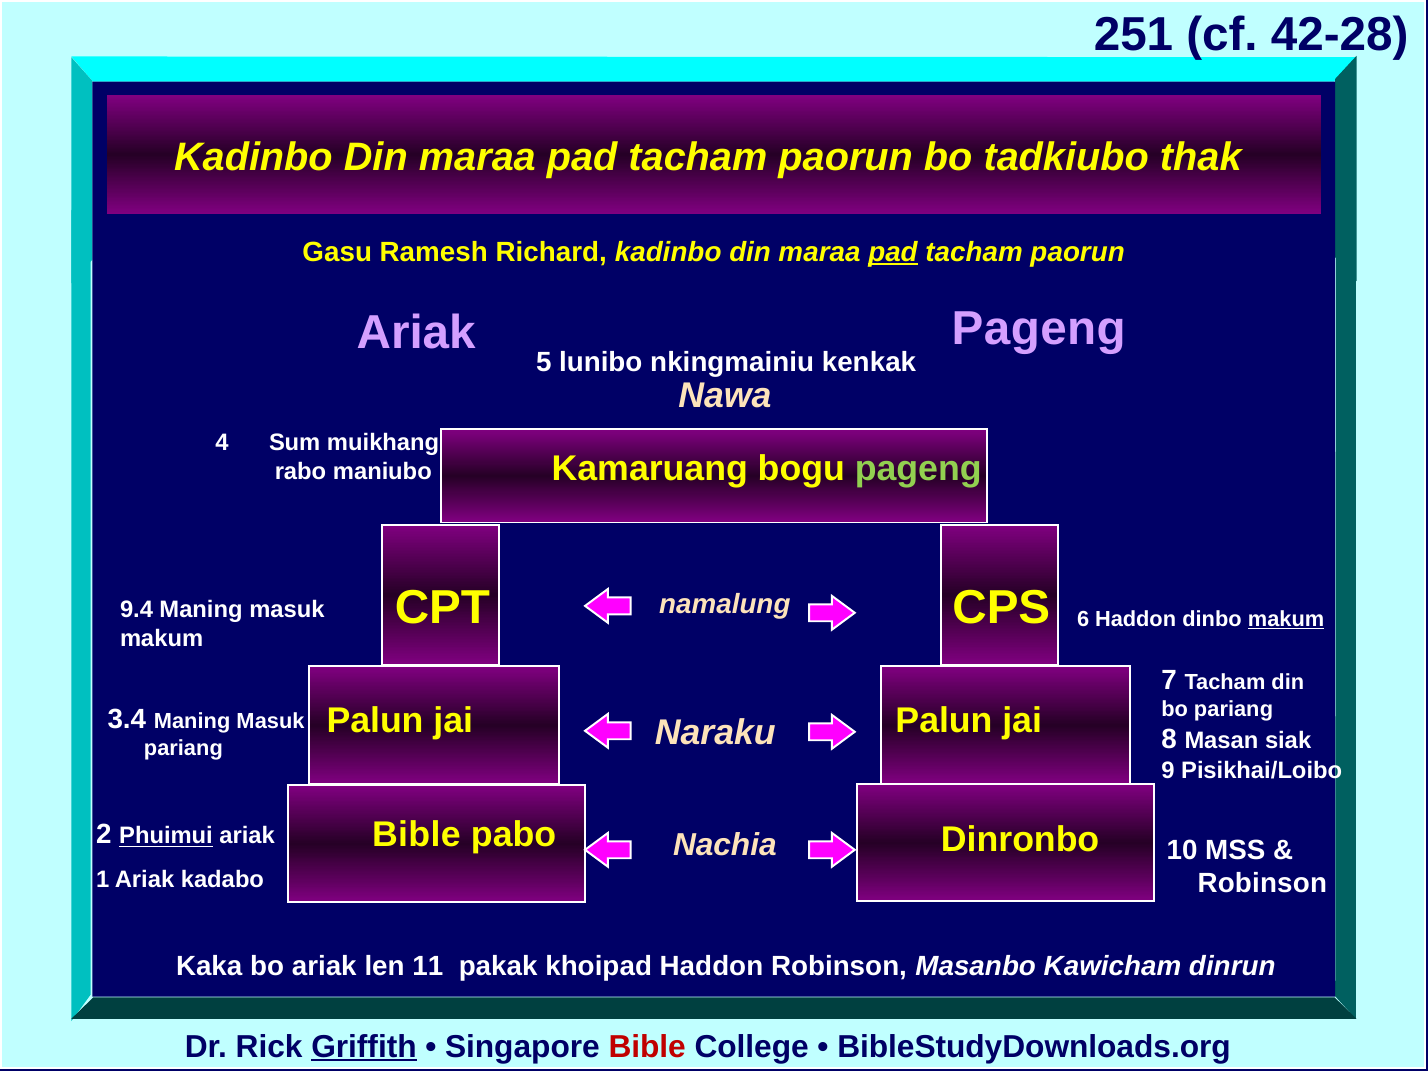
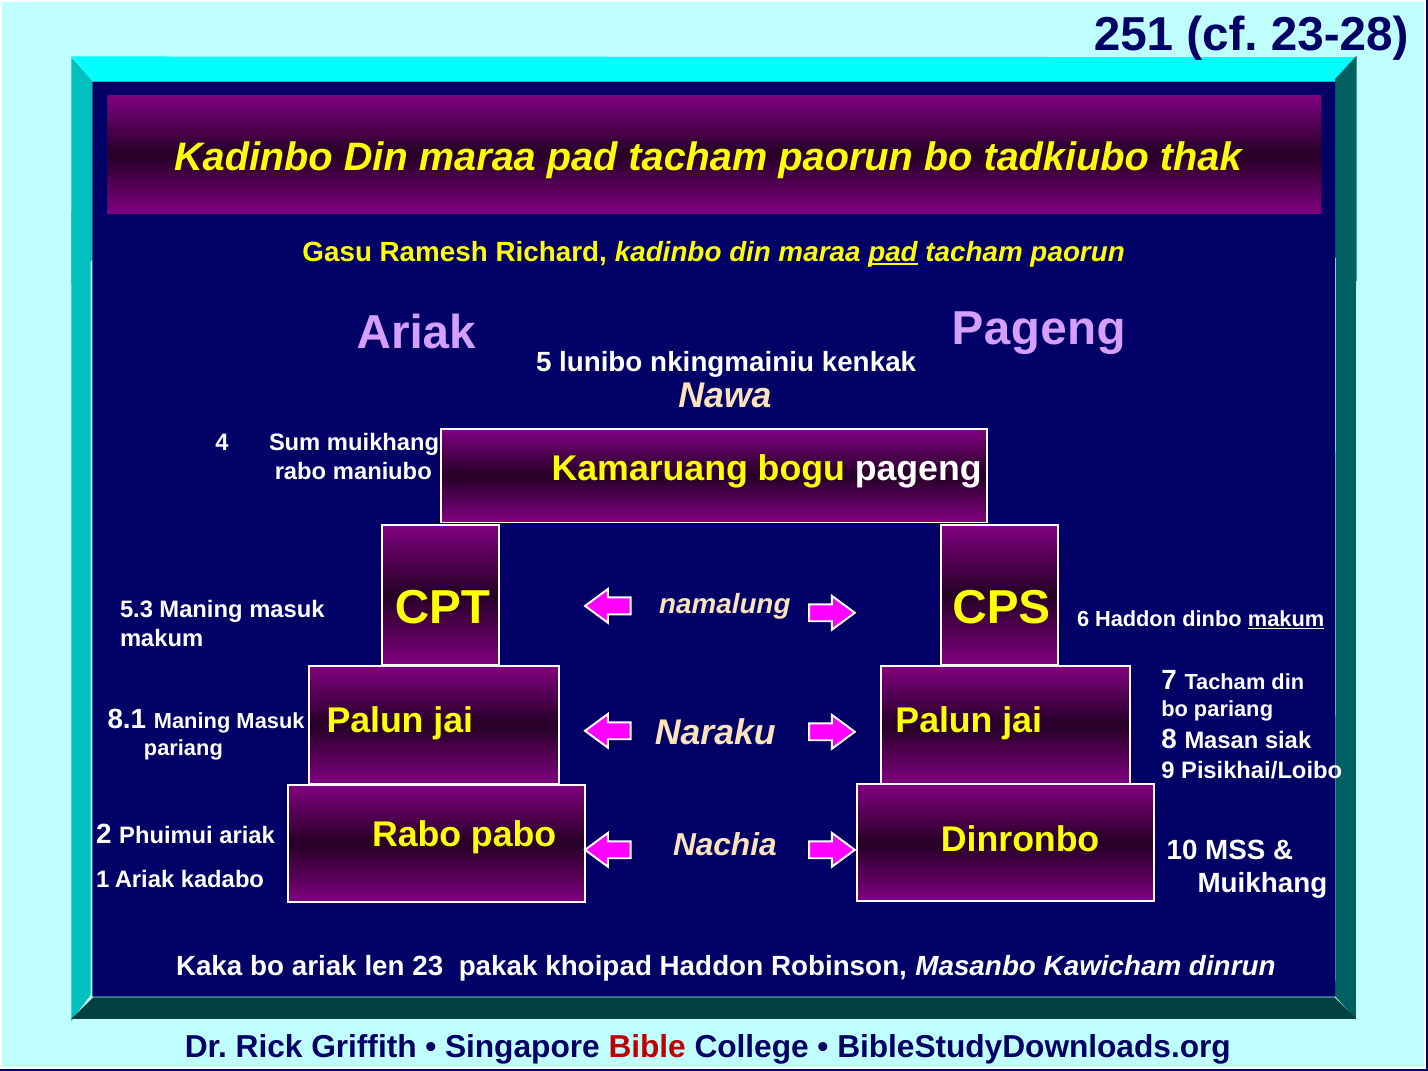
42-28: 42-28 -> 23-28 (1340, 35)
pageng colour: light green -> white (918, 469)
9.4: 9.4 -> 5.3 (137, 610)
3.4: 3.4 -> 8.1 (127, 719)
Bible: Bible -> Rabo (417, 835)
Phuimui underline: present -> none (166, 836)
Robinson: Robinson -> Muikhang (1262, 884)
11: 11 -> 23 (428, 966)
Griffith underline: present -> none (364, 1047)
